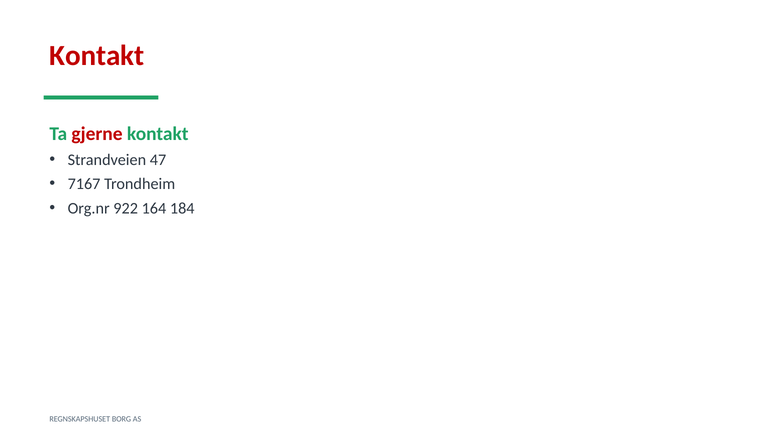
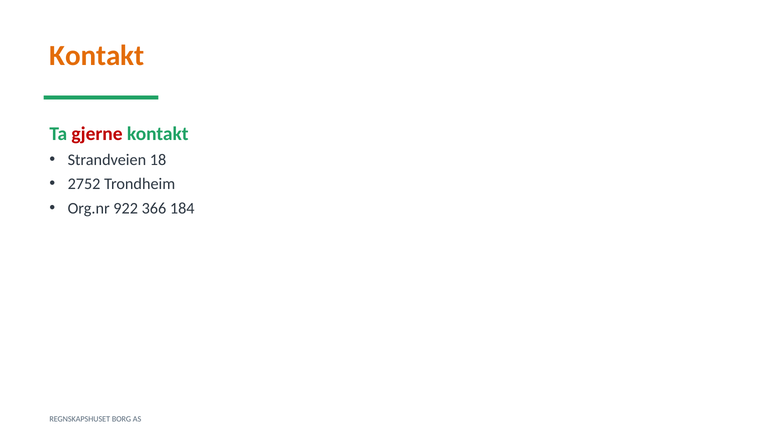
Kontakt colour: red -> orange (97, 55)
47: 47 -> 18 (158, 160)
7167: 7167 -> 2752 (84, 184)
164: 164 -> 366 (154, 208)
